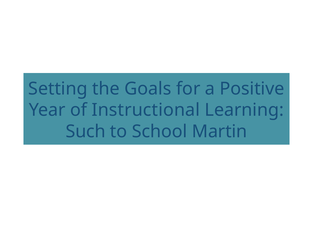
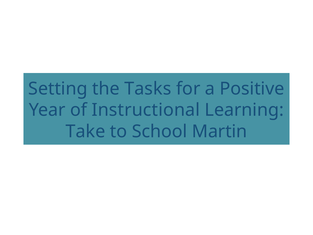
Goals: Goals -> Tasks (148, 89)
Such: Such -> Take (86, 131)
